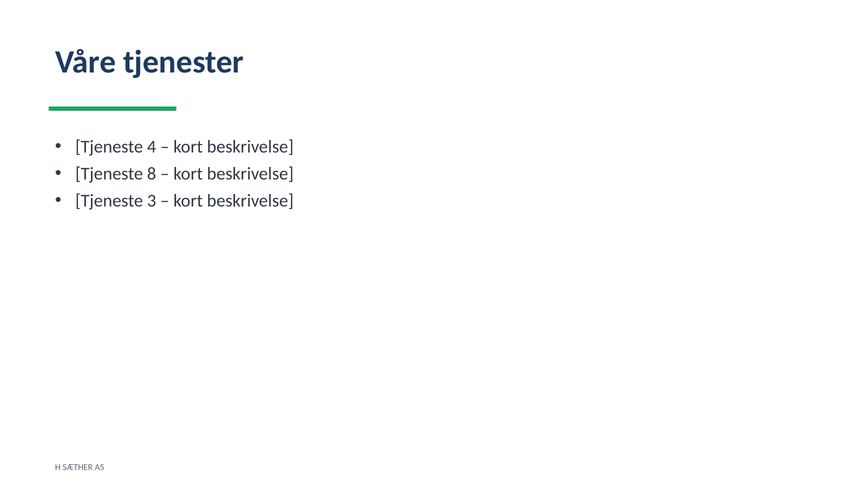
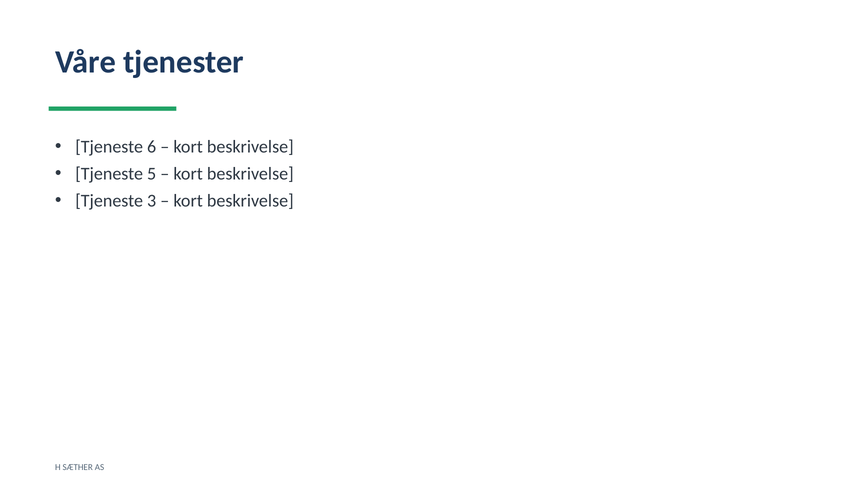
4: 4 -> 6 (152, 147)
8: 8 -> 5 (152, 174)
